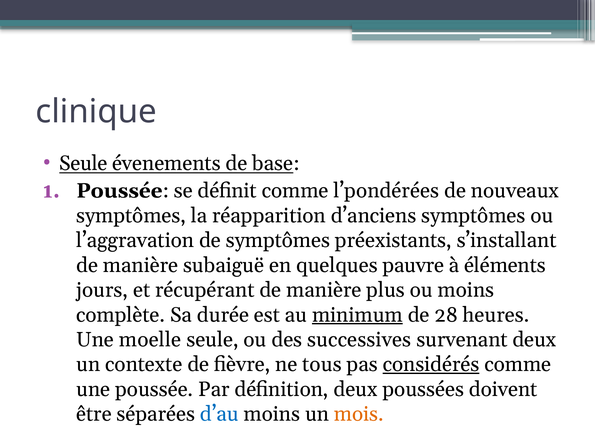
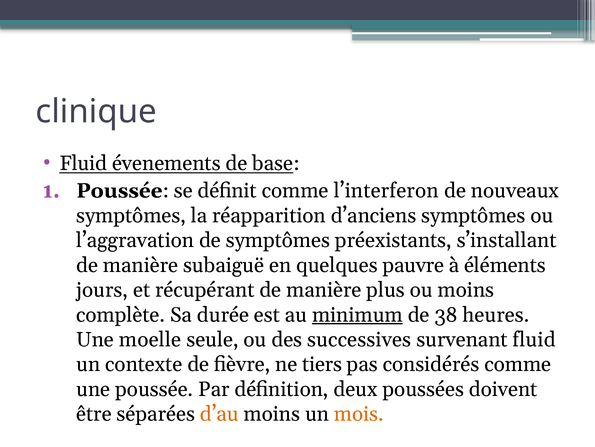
Seule: Seule -> Fluid (83, 163)
l’pondérées: l’pondérées -> l’interferon (386, 190)
28: 28 -> 38 (446, 314)
survenant deux: deux -> fluid (534, 339)
tous: tous -> tiers (322, 364)
considérés underline: present -> none (431, 364)
d’au colour: blue -> orange (219, 413)
